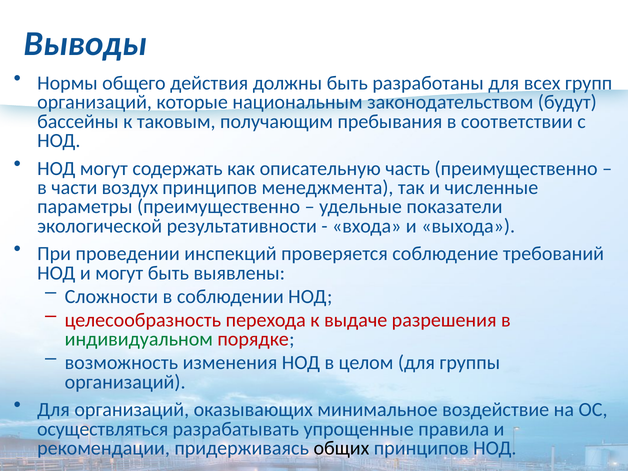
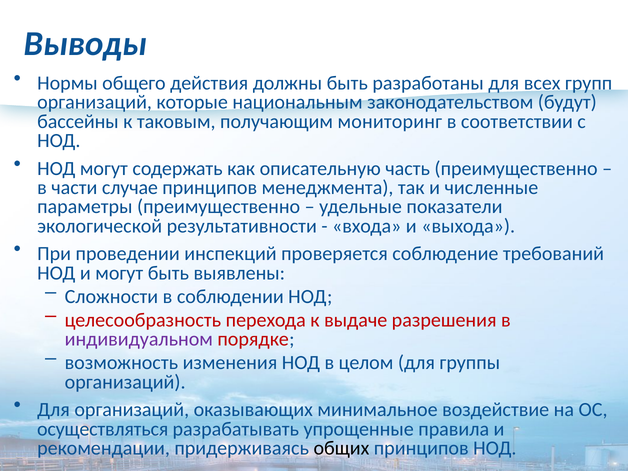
пребывания: пребывания -> мониторинг (390, 122)
воздух: воздух -> случае (130, 188)
индивидуальном colour: green -> purple (139, 339)
